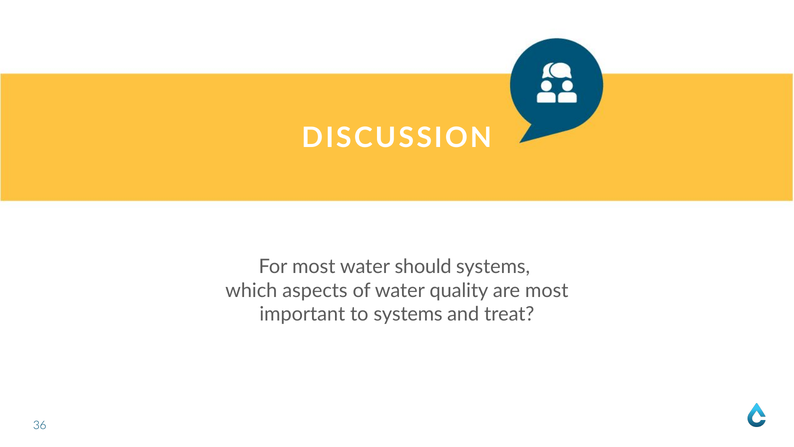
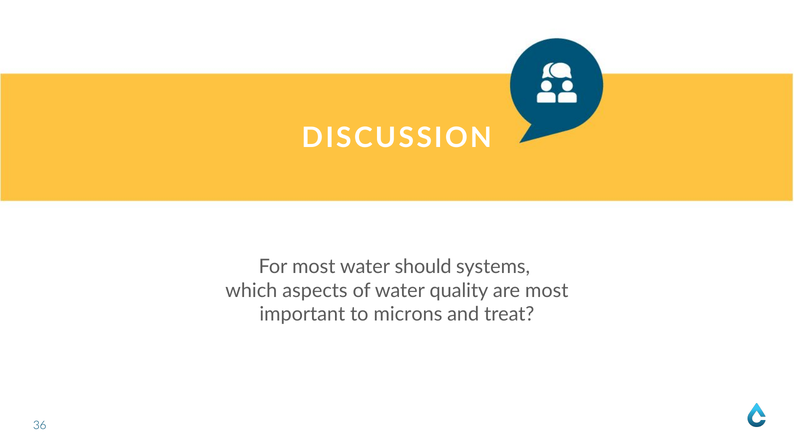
to systems: systems -> microns (408, 314)
